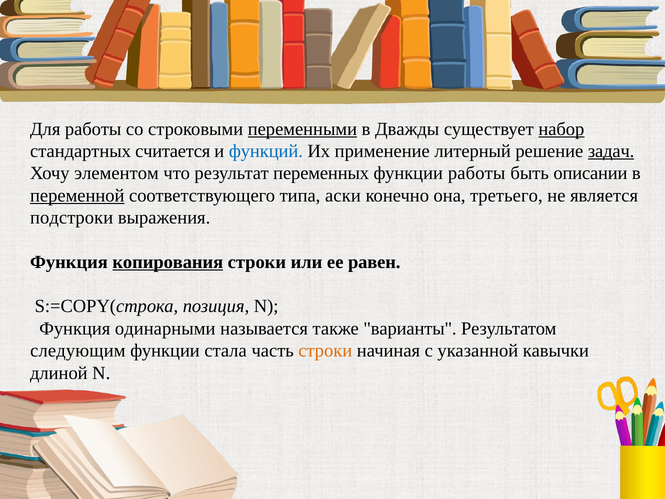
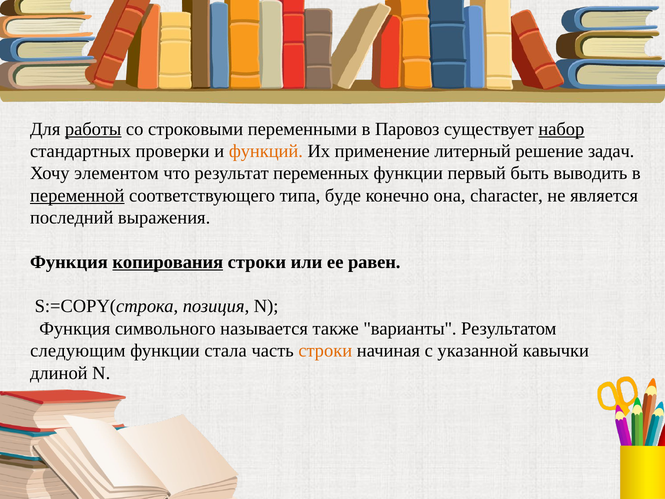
работы underline: none -> present (93, 129)
переменными underline: present -> none (302, 129)
Дважды: Дважды -> Паровоз (407, 129)
считается: считается -> проверки (173, 151)
функций colour: blue -> orange (266, 151)
задач underline: present -> none (611, 151)
функции работы: работы -> первый (477, 173)
описании: описании -> выводить (590, 173)
аски: аски -> буде (343, 195)
третьего: третьего -> character (506, 195)
подстроки: подстроки -> последний (72, 218)
одинарными: одинарными -> символьного (165, 328)
